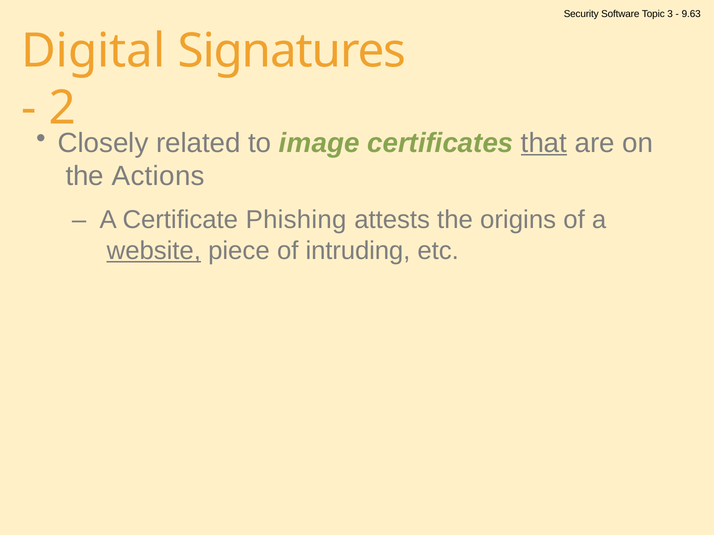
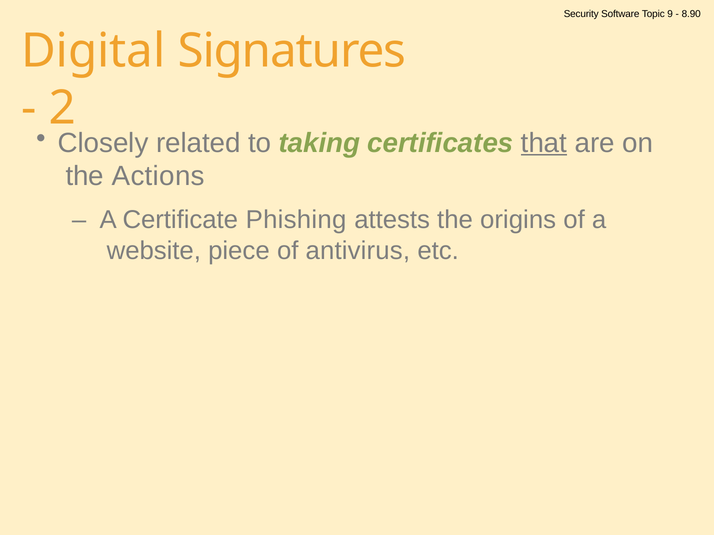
3: 3 -> 9 (670, 14)
9.63: 9.63 -> 8.90 (691, 14)
image: image -> taking (319, 143)
website underline: present -> none (154, 251)
intruding: intruding -> antivirus (358, 251)
